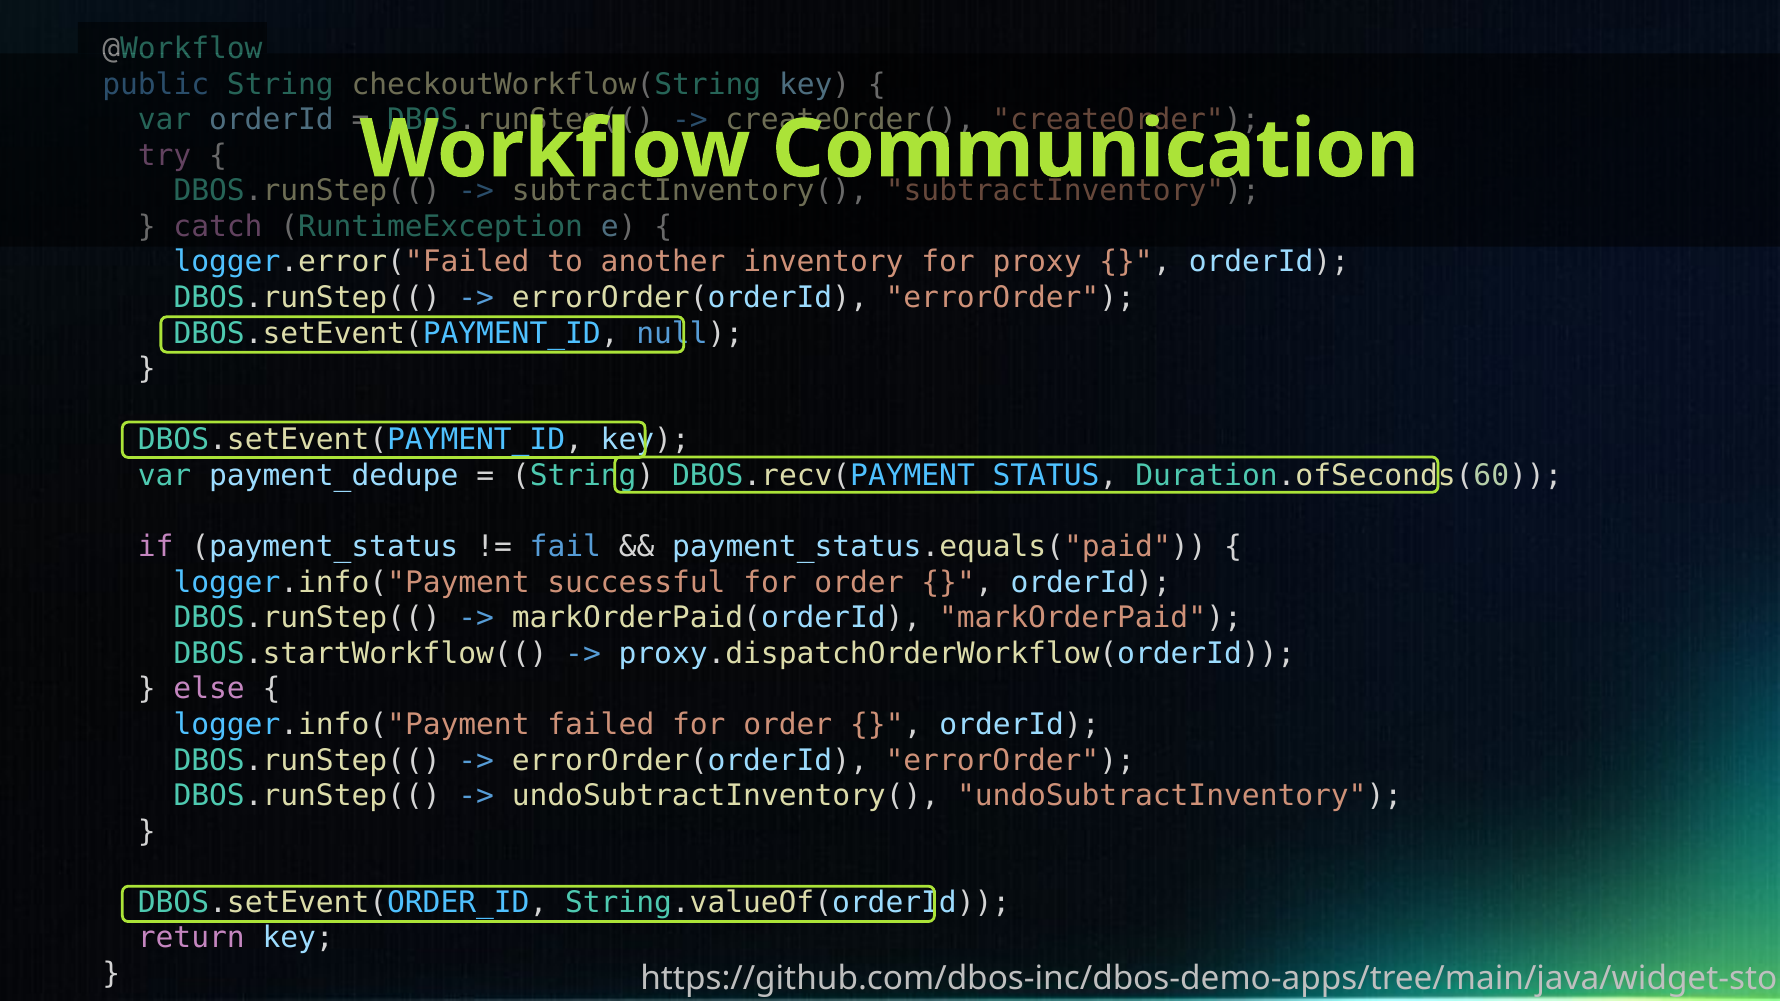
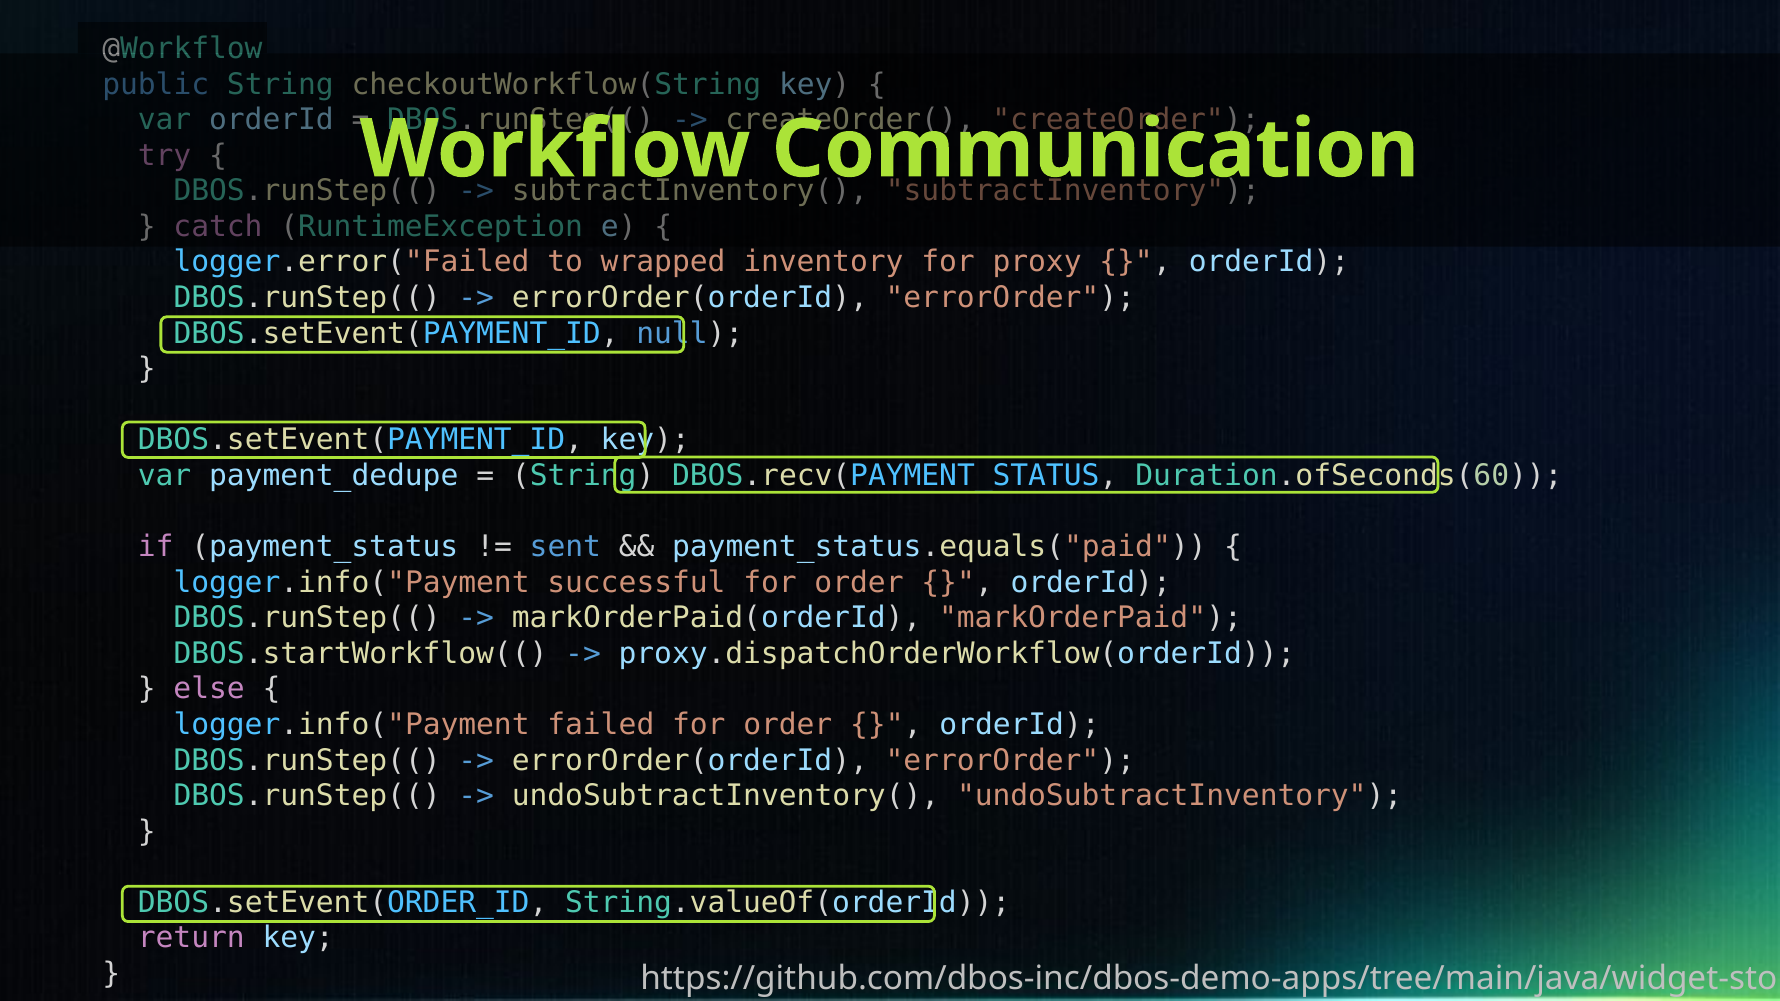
another: another -> wrapped (663, 262)
fail: fail -> sent (565, 547)
